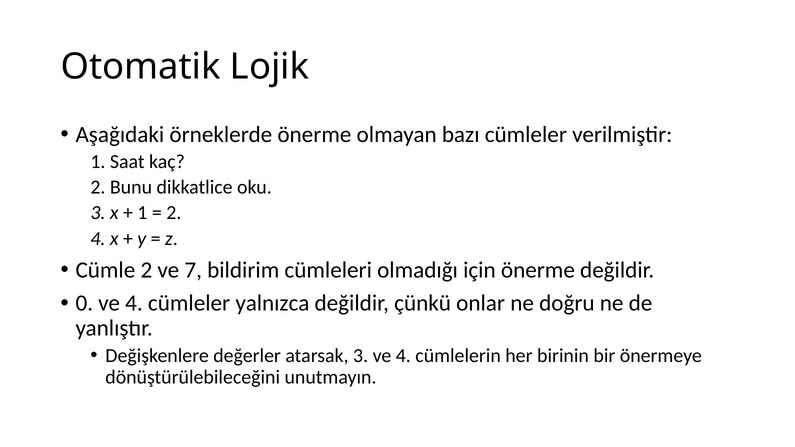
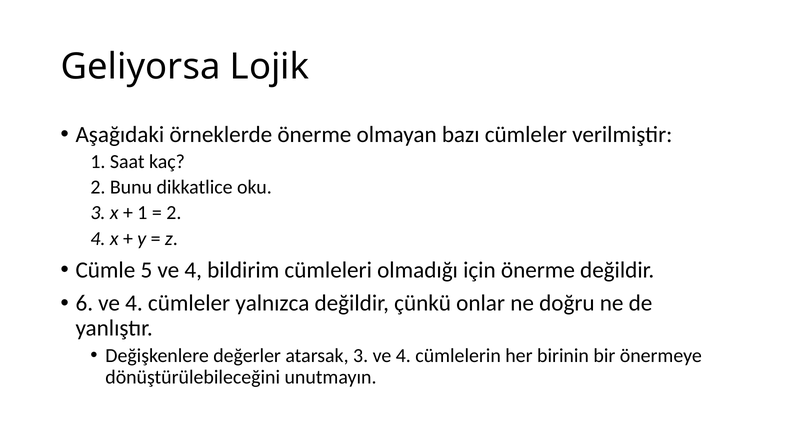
Otomatik: Otomatik -> Geliyorsa (141, 67)
Cümle 2: 2 -> 5 (146, 270)
7: 7 -> 4 (193, 270)
0: 0 -> 6 (84, 303)
